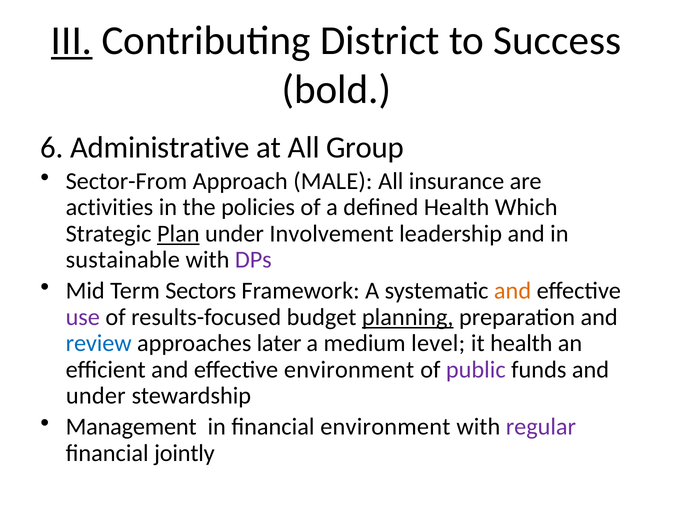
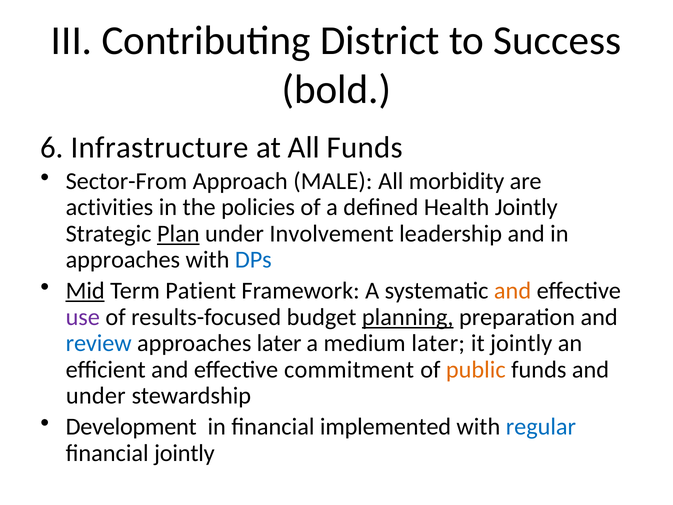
III underline: present -> none (72, 40)
Administrative: Administrative -> Infrastructure (160, 147)
All Group: Group -> Funds (365, 147)
insurance: insurance -> morbidity (457, 181)
Health Which: Which -> Jointly (526, 207)
sustainable: sustainable -> approaches (123, 260)
DPs colour: purple -> blue (253, 260)
Mid underline: none -> present (85, 291)
Sectors: Sectors -> Patient (201, 291)
medium level: level -> later (438, 343)
it health: health -> jointly (521, 343)
effective environment: environment -> commitment (349, 369)
public colour: purple -> orange (476, 369)
Management: Management -> Development (131, 427)
financial environment: environment -> implemented (386, 427)
regular colour: purple -> blue (541, 427)
